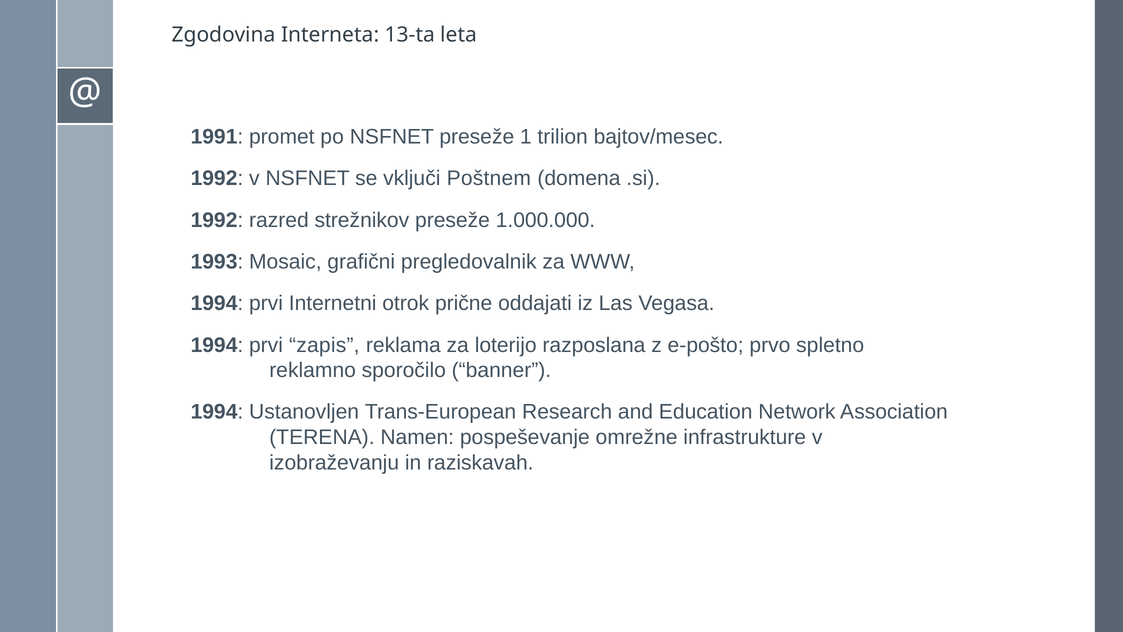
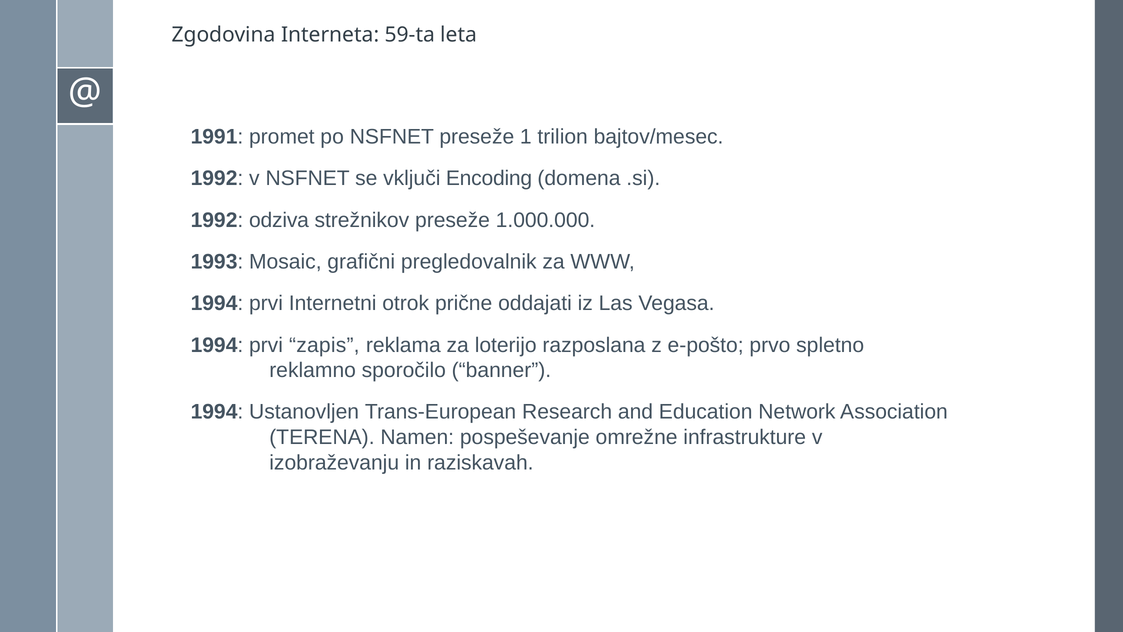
13-ta: 13-ta -> 59-ta (410, 35)
Poštnem: Poštnem -> Encoding (489, 178)
razred: razred -> odziva (279, 220)
